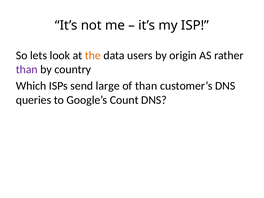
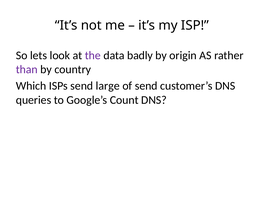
the colour: orange -> purple (93, 55)
users: users -> badly (140, 55)
of than: than -> send (146, 86)
